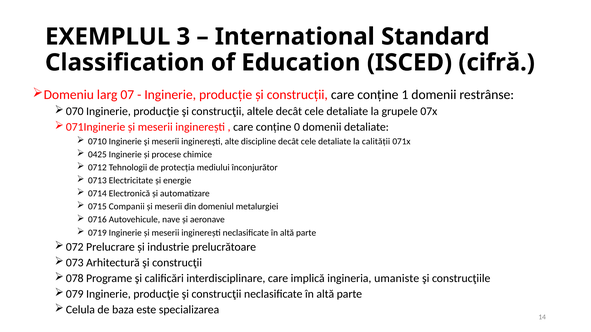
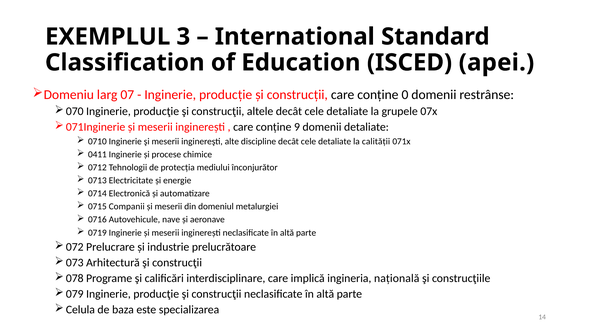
cifră: cifră -> apei (496, 63)
1: 1 -> 0 (405, 95)
0: 0 -> 9 (297, 127)
0425: 0425 -> 0411 (97, 155)
umaniste: umaniste -> națională (397, 279)
